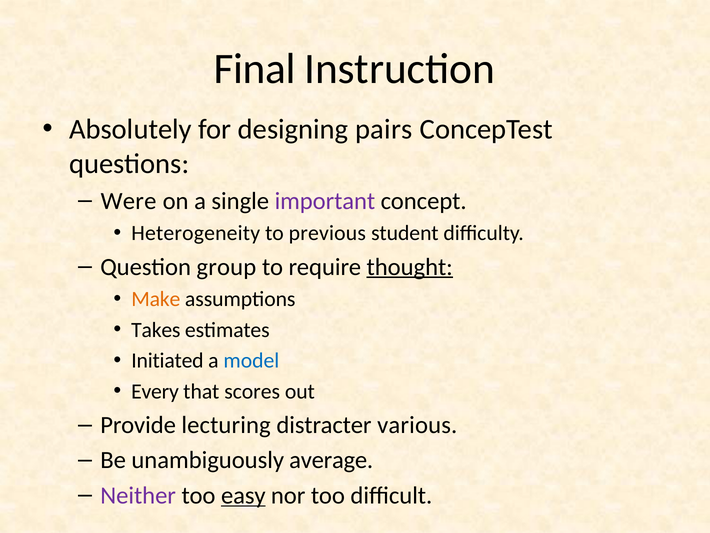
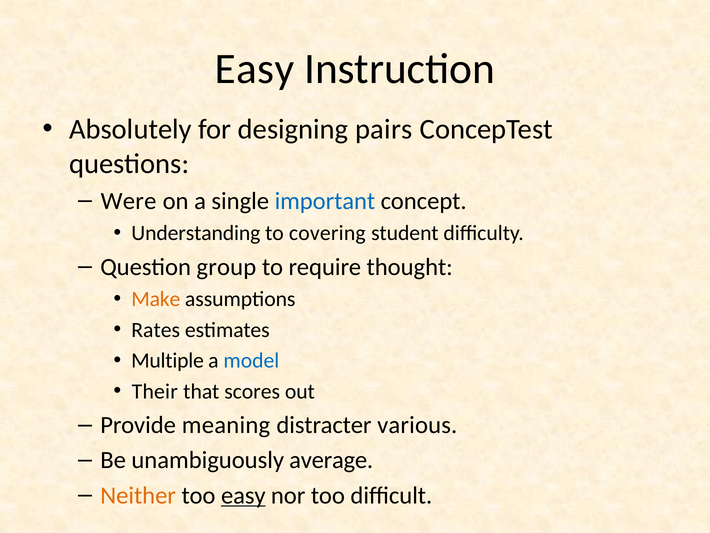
Final: Final -> Easy (254, 69)
important colour: purple -> blue (325, 201)
Heterogeneity: Heterogeneity -> Understanding (196, 233)
previous: previous -> covering (327, 233)
thought underline: present -> none (410, 267)
Takes: Takes -> Rates (156, 330)
Initiated: Initiated -> Multiple (167, 360)
Every: Every -> Their (155, 391)
lecturing: lecturing -> meaning (226, 425)
Neither colour: purple -> orange (138, 495)
